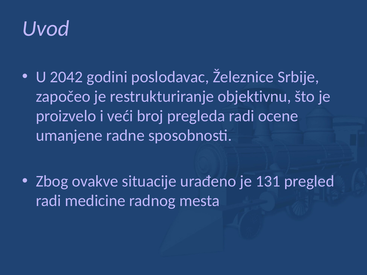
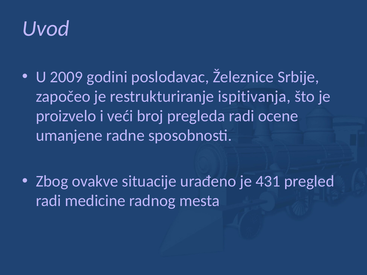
2042: 2042 -> 2009 (66, 77)
objektivnu: objektivnu -> ispitivanja (254, 97)
131: 131 -> 431 (268, 181)
